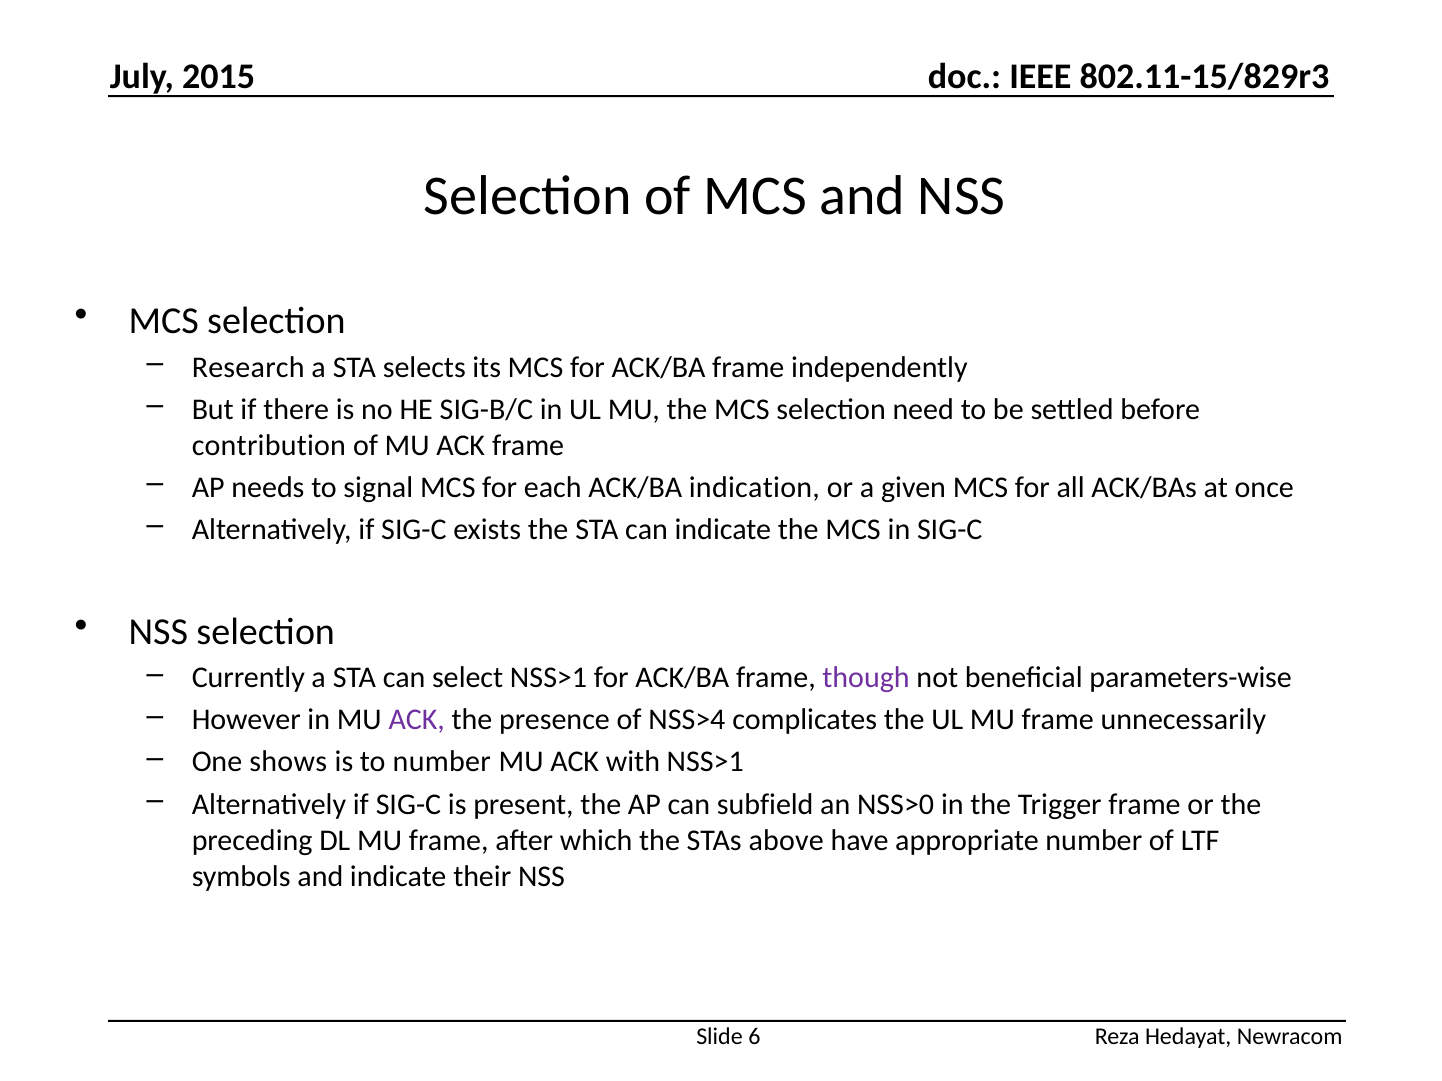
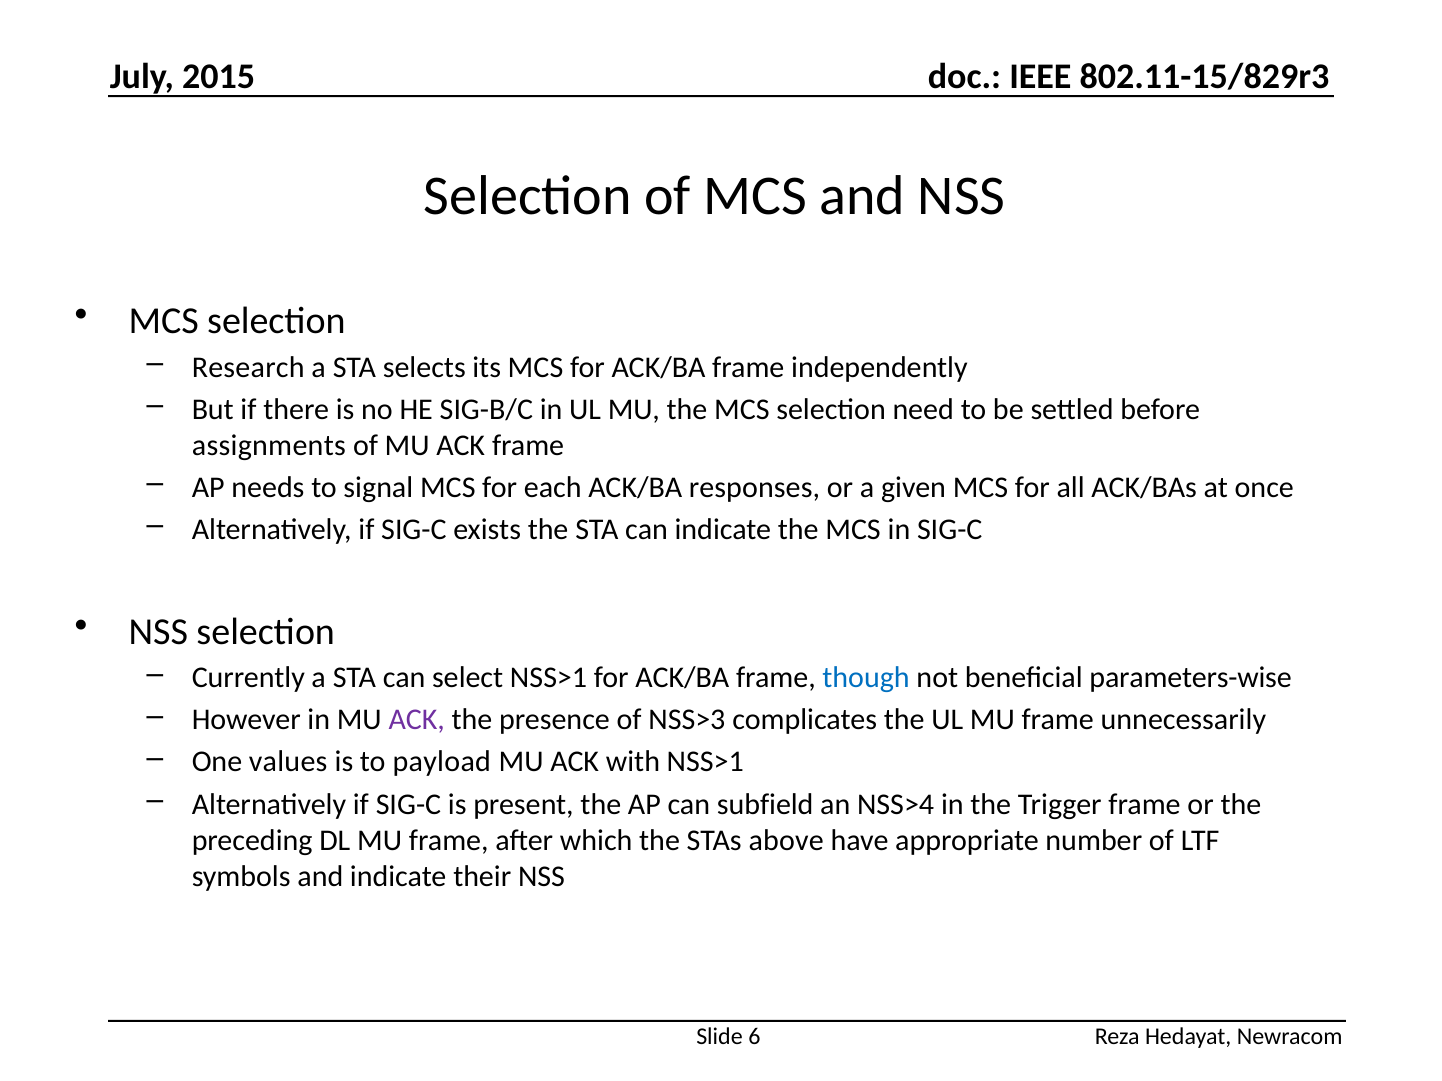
contribution: contribution -> assignments (269, 446)
indication: indication -> responses (754, 488)
though colour: purple -> blue (866, 678)
NSS>4: NSS>4 -> NSS>3 (687, 720)
shows: shows -> values (288, 762)
to number: number -> payload (442, 762)
NSS>0: NSS>0 -> NSS>4 (896, 804)
